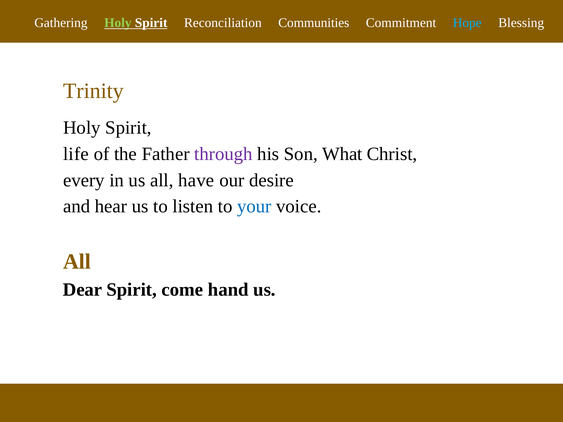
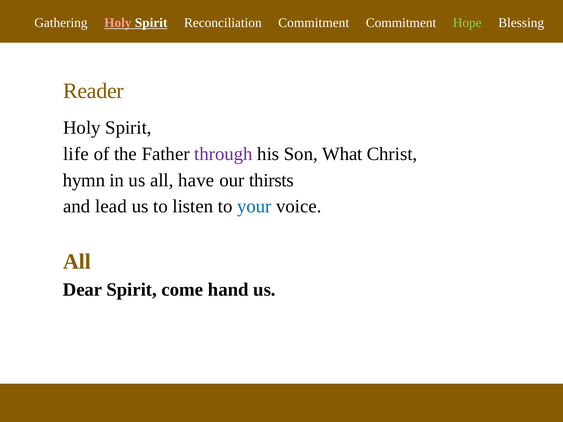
Holy colour: light green -> pink (118, 23)
Reconciliation Communities: Communities -> Commitment (314, 23)
Hope colour: light blue -> light green (467, 23)
Trinity: Trinity -> Reader (94, 91)
every: every -> hymn (84, 180)
desire: desire -> thirsts (272, 180)
hear: hear -> lead (111, 207)
